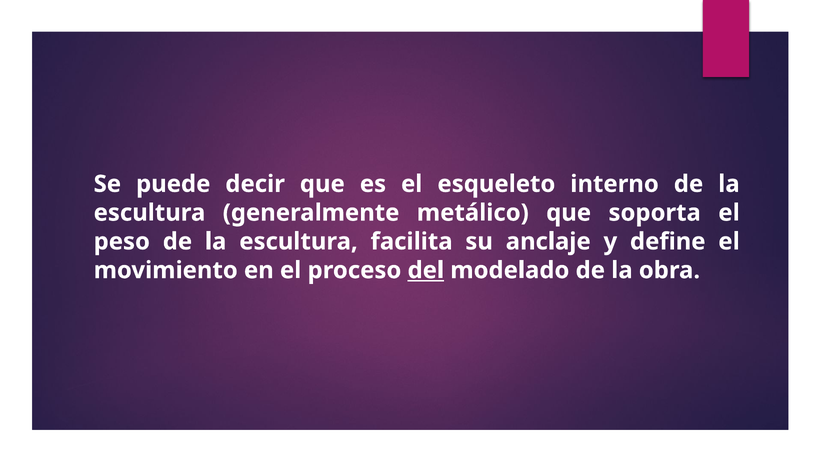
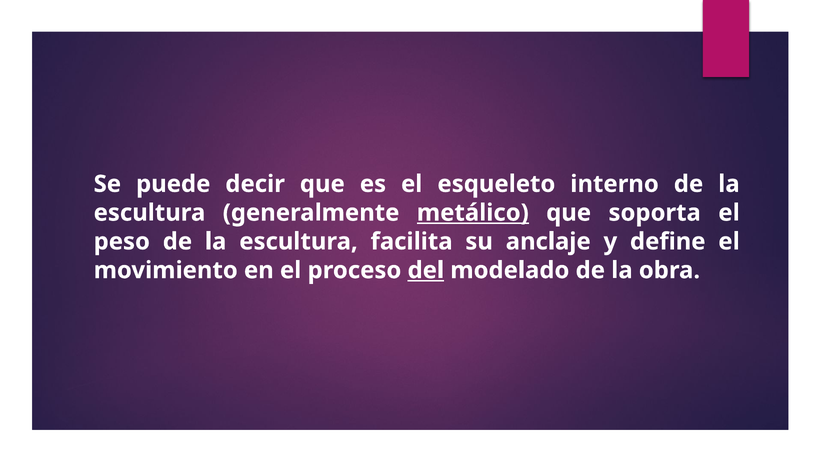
metálico underline: none -> present (473, 213)
